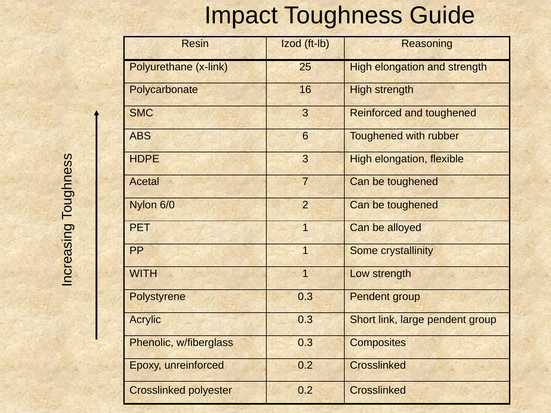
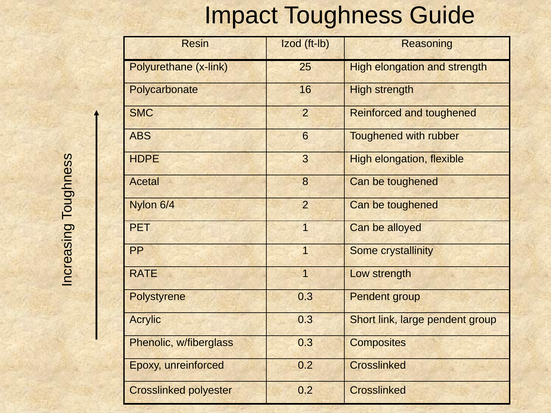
SMC 3: 3 -> 2 (305, 113)
7: 7 -> 8 (305, 182)
6/0: 6/0 -> 6/4 (167, 205)
WITH: WITH -> RATE (144, 274)
